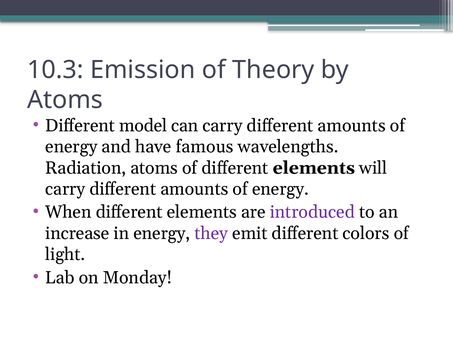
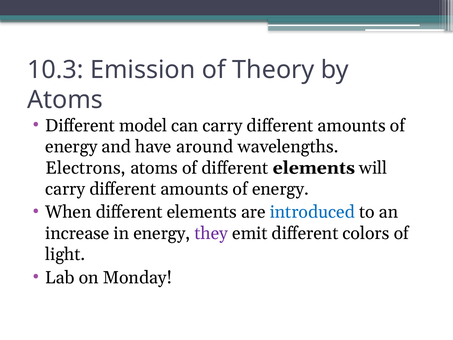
famous: famous -> around (205, 147)
Radiation: Radiation -> Electrons (86, 168)
introduced colour: purple -> blue (312, 212)
